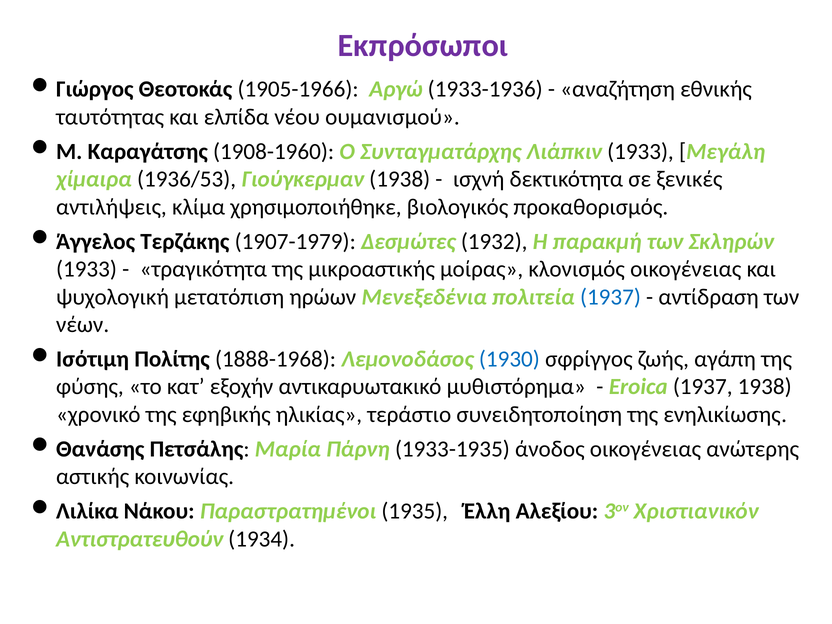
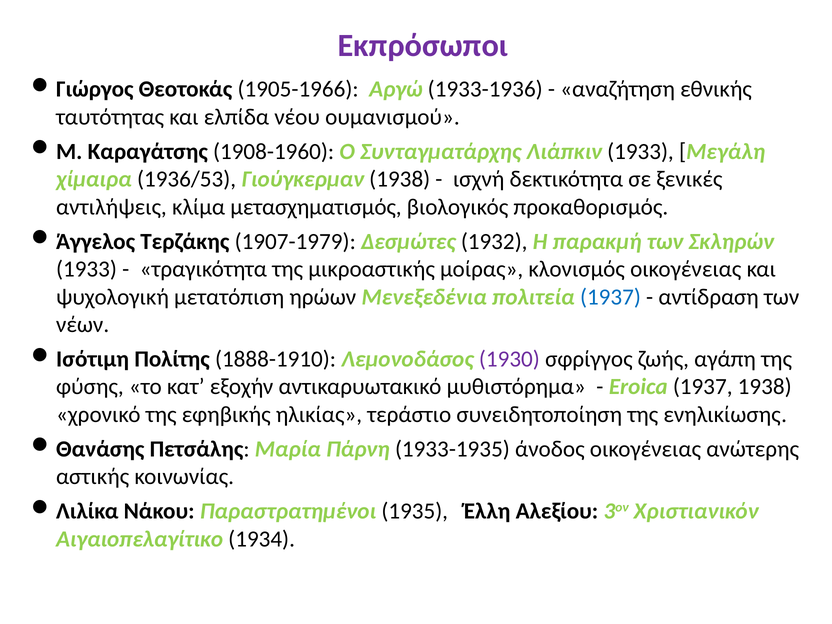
χρησιμοποιήθηκε: χρησιμοποιήθηκε -> μετασχηματισμός (316, 207)
1888-1968: 1888-1968 -> 1888-1910 (276, 359)
1930 colour: blue -> purple (509, 359)
Αντιστρατευθούν: Αντιστρατευθούν -> Αιγαιοπελαγίτικο (140, 539)
